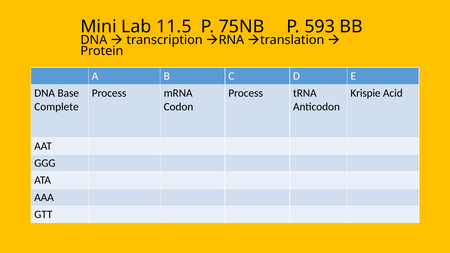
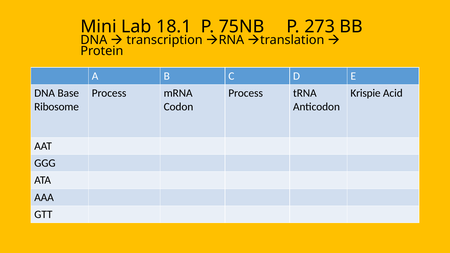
11.5: 11.5 -> 18.1 (174, 27)
593: 593 -> 273 (320, 27)
Complete: Complete -> Ribosome (57, 107)
